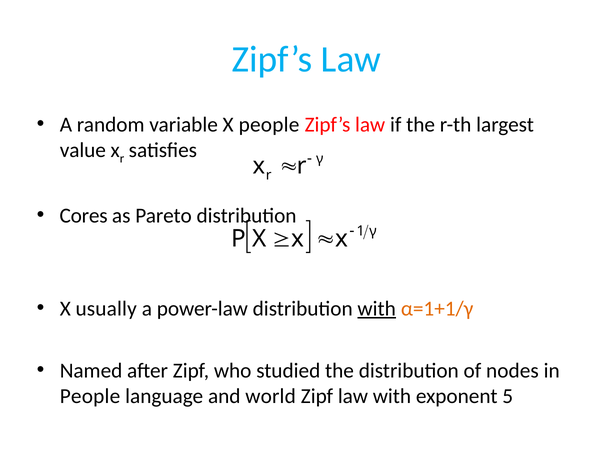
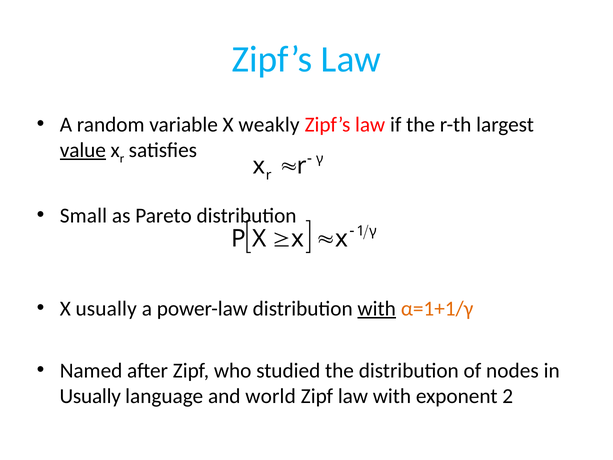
X people: people -> weakly (269, 125)
value underline: none -> present (83, 150)
Cores: Cores -> Small (83, 215)
People: People -> Usually (90, 396)
5: 5 -> 2 (508, 396)
